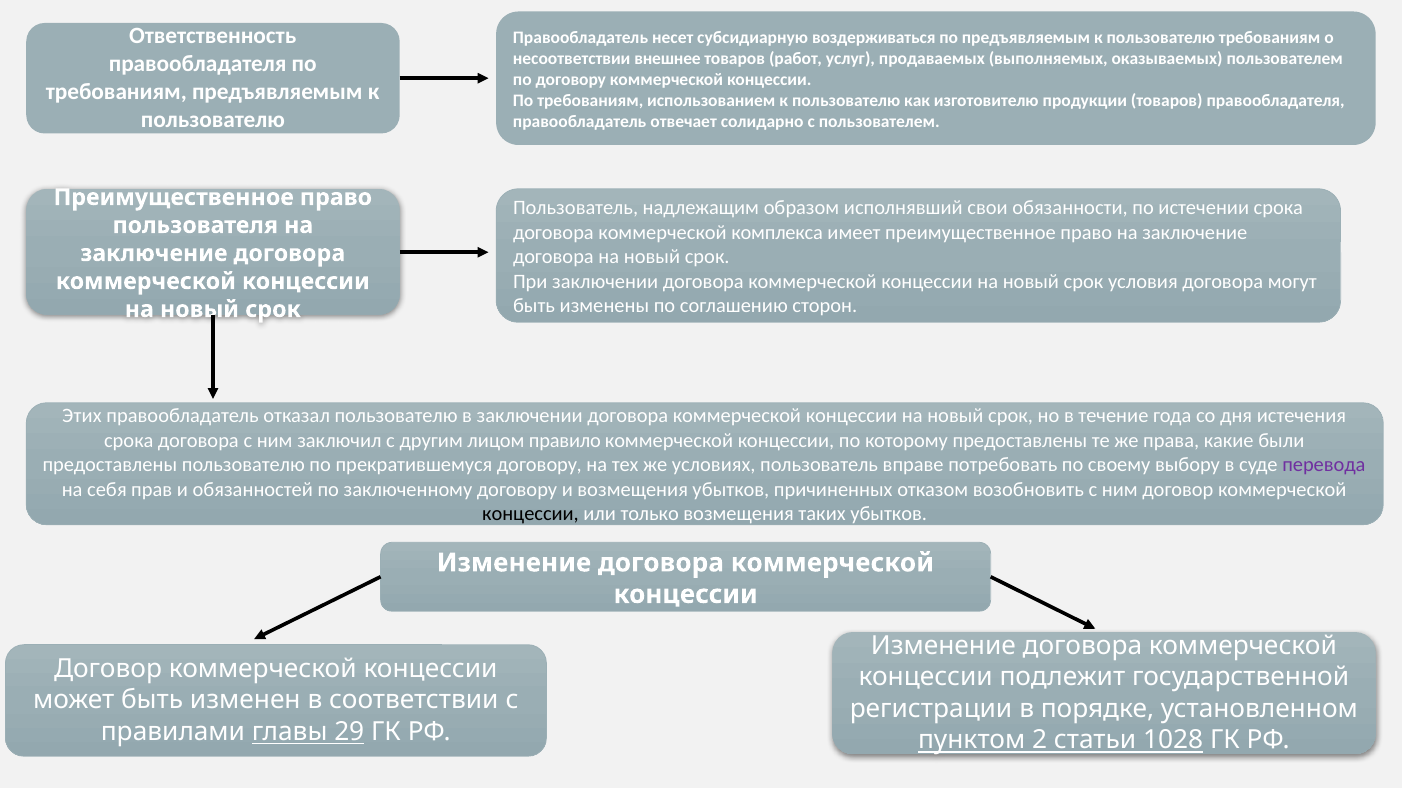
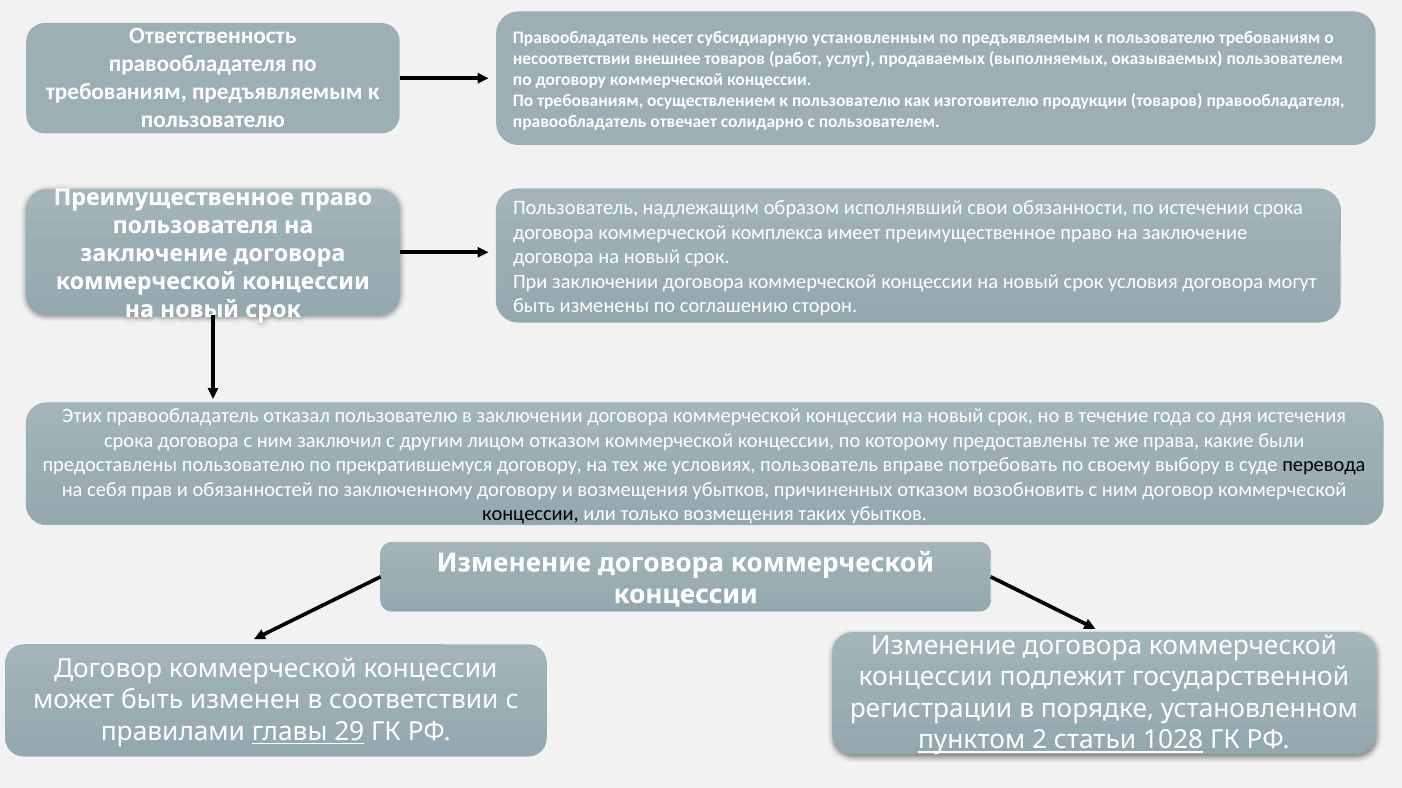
воздерживаться: воздерживаться -> установленным (874, 37)
использованием: использованием -> осуществлением (711, 100)
лицом правило: правило -> отказом (565, 441)
перевода colour: purple -> black (1324, 466)
